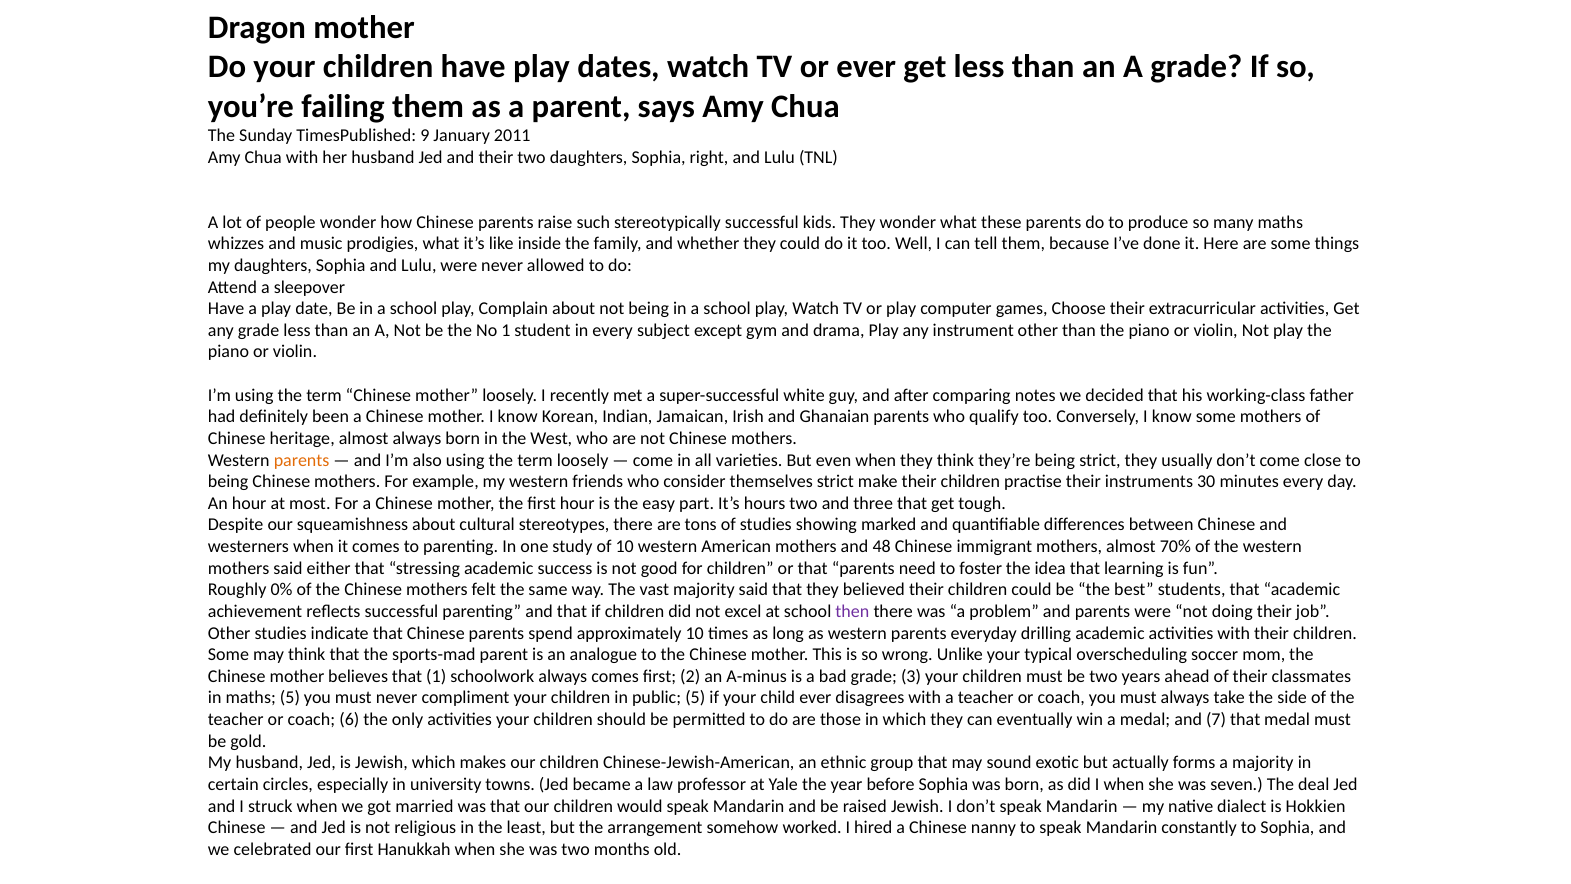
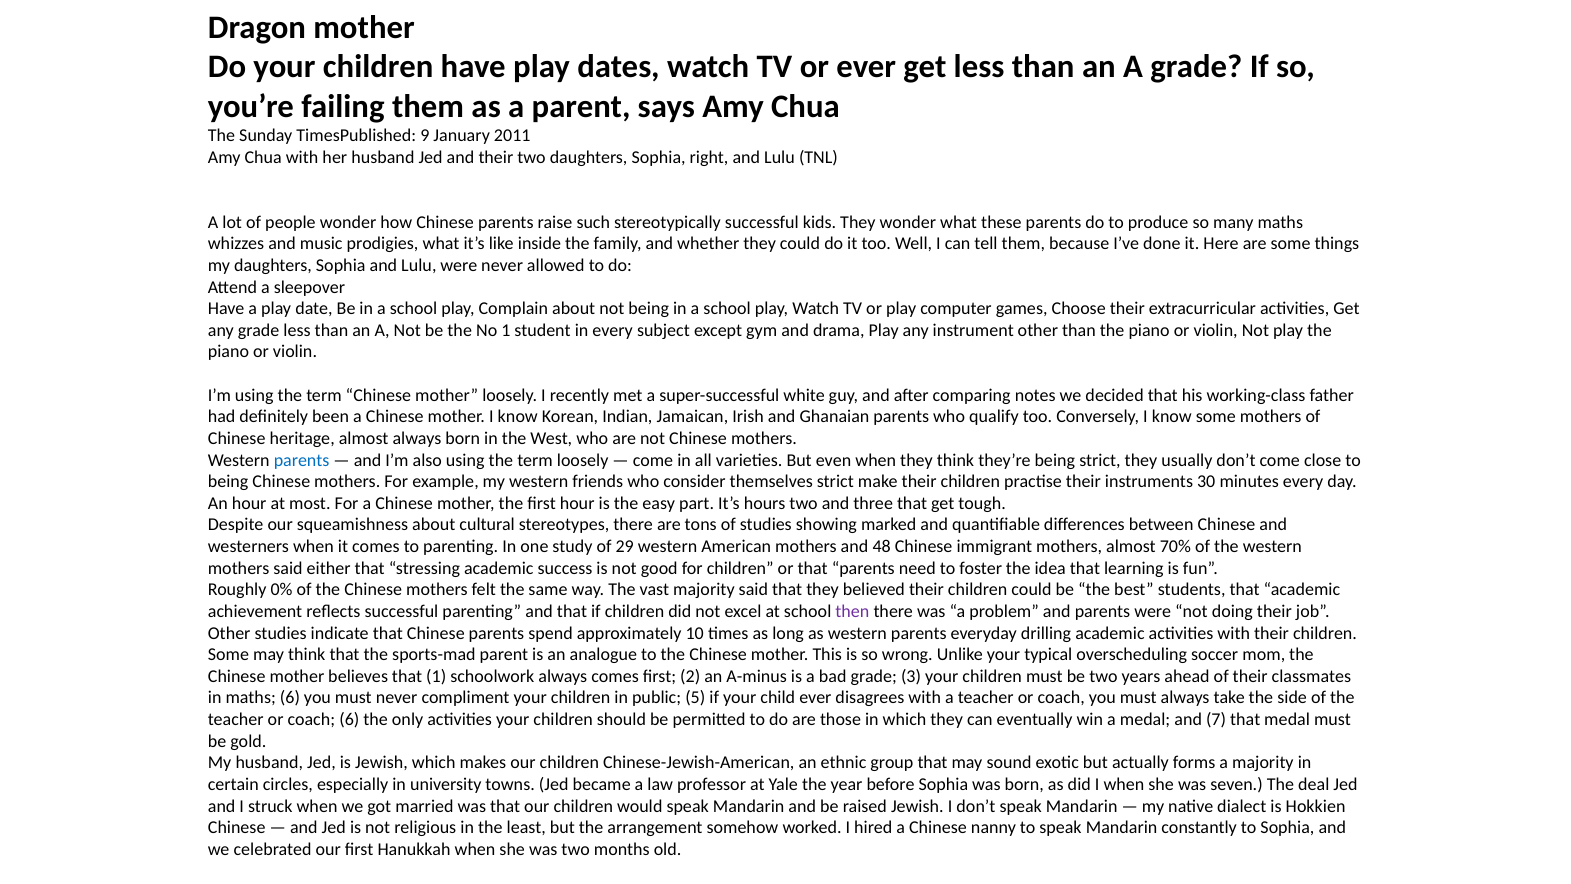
parents colour: orange -> blue (302, 460)
of 10: 10 -> 29 (625, 546)
maths 5: 5 -> 6 (290, 698)
